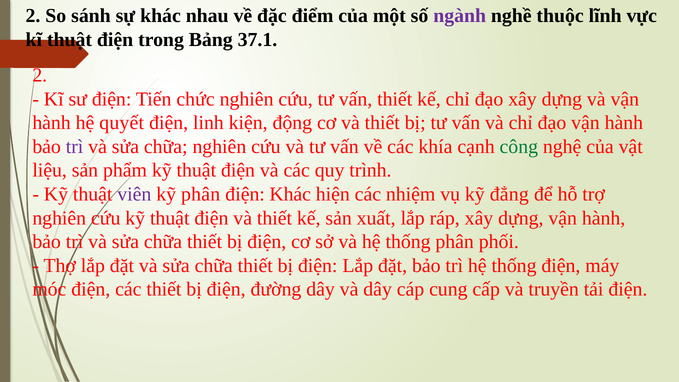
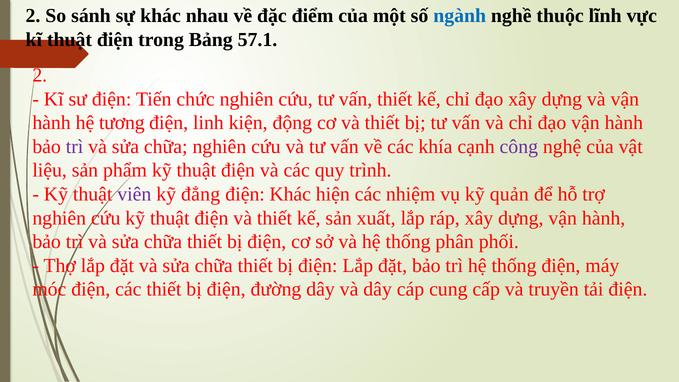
ngành colour: purple -> blue (460, 16)
37.1: 37.1 -> 57.1 (257, 40)
quyết: quyết -> tương (122, 123)
công colour: green -> purple (519, 147)
kỹ phân: phân -> đẳng (201, 194)
đẳng: đẳng -> quản (509, 194)
